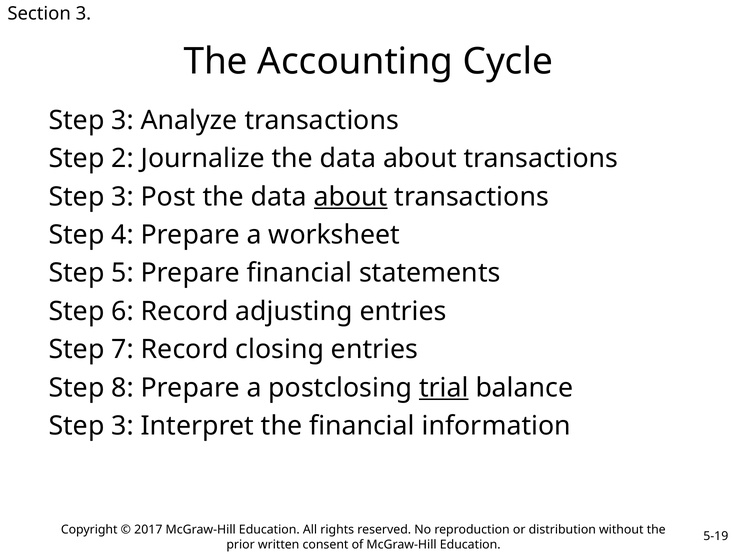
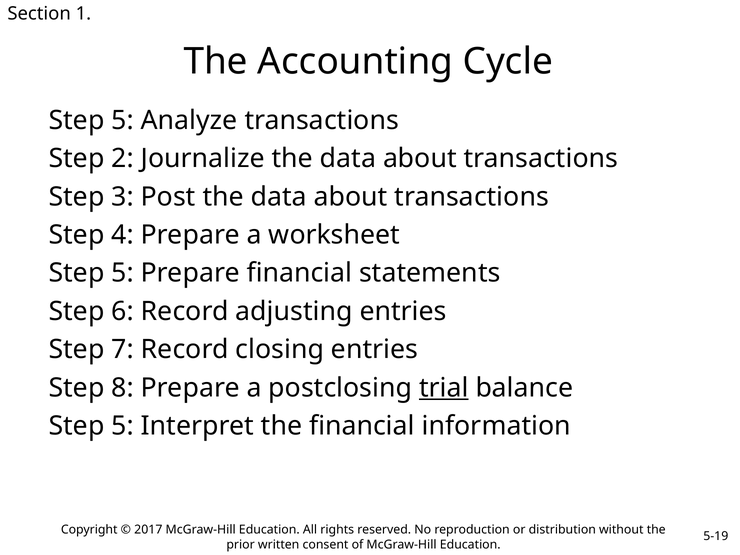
Section 3: 3 -> 1 (83, 14)
3: 3 -> 5 (123, 120)
about underline: present -> none (351, 197)
3: 3 -> 5 (123, 426)
